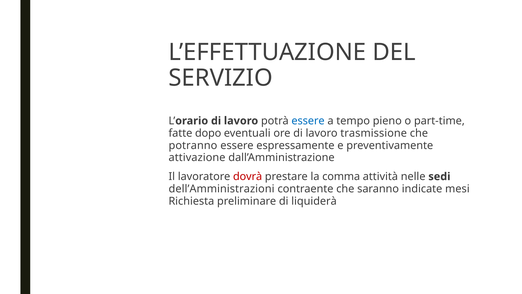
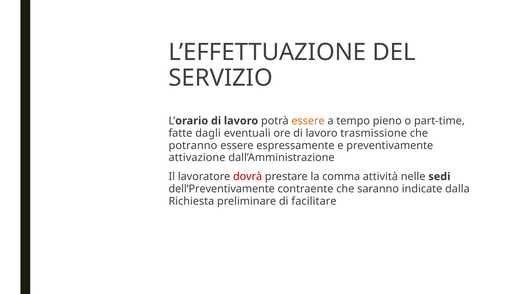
essere colour: blue -> orange (308, 121)
dopo: dopo -> dagli (208, 133)
dell’Amministrazioni: dell’Amministrazioni -> dell’Preventivamente (222, 189)
mesi: mesi -> dalla (457, 189)
liquiderà: liquiderà -> facilitare (314, 201)
